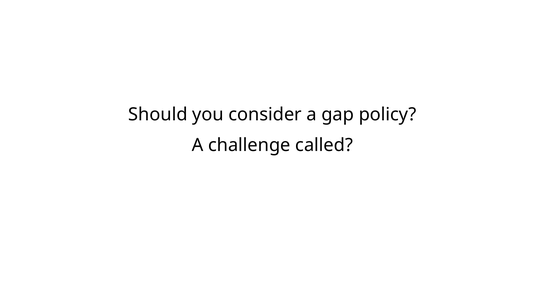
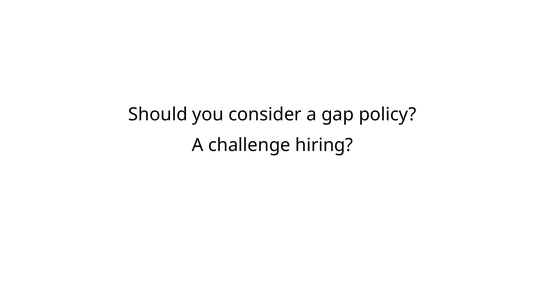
called: called -> hiring (324, 145)
